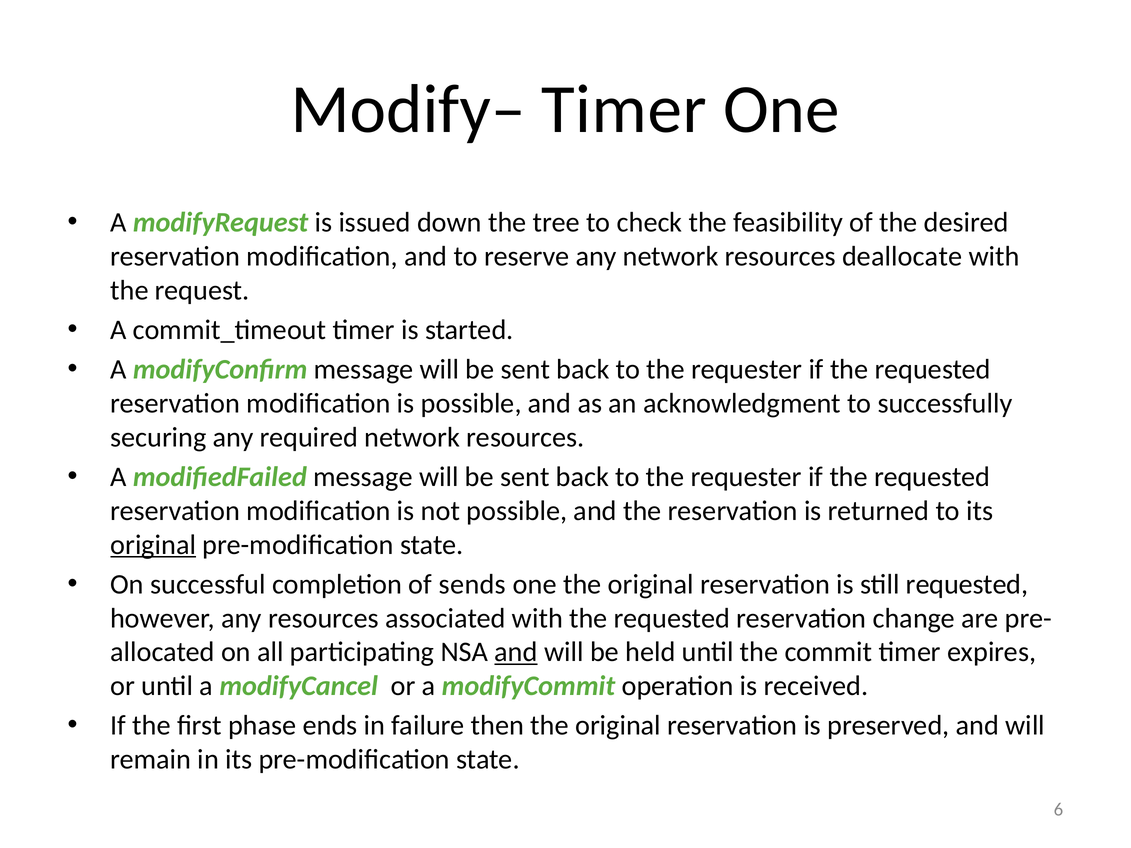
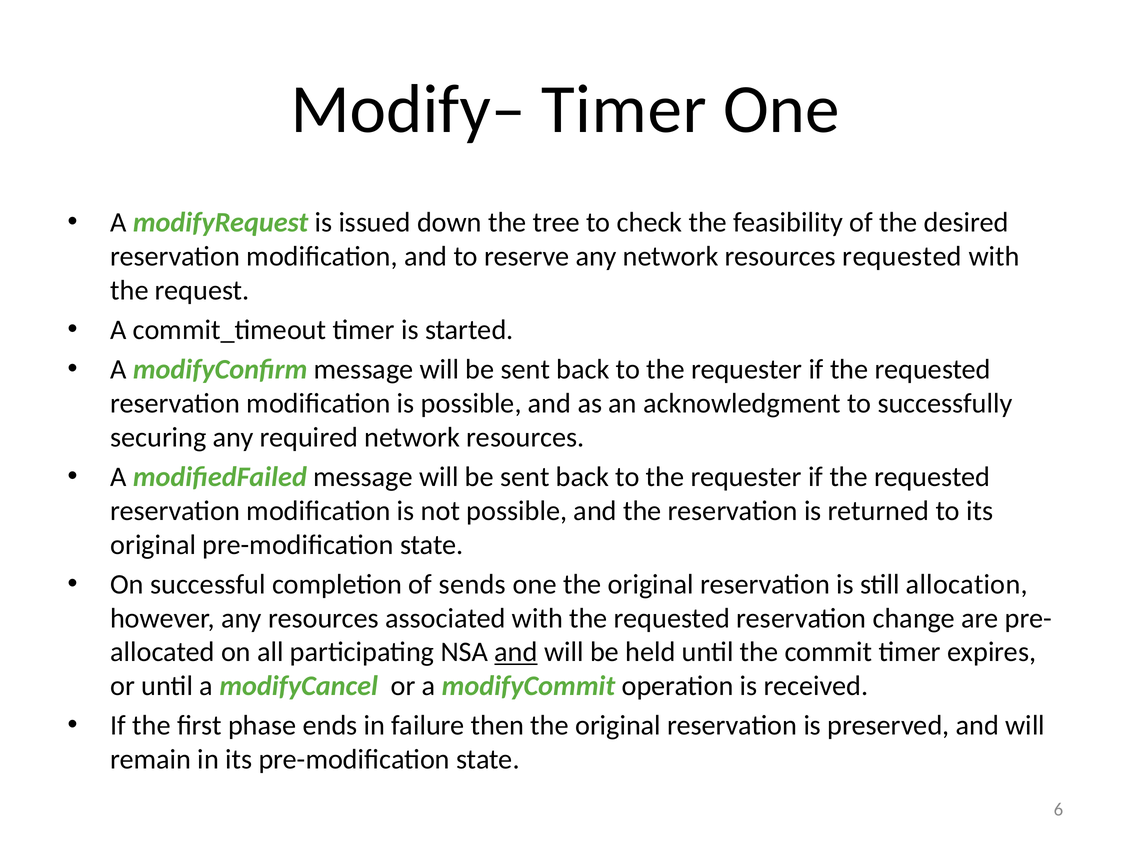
resources deallocate: deallocate -> requested (902, 256)
original underline: present -> none (153, 545)
still requested: requested -> allocation (967, 584)
